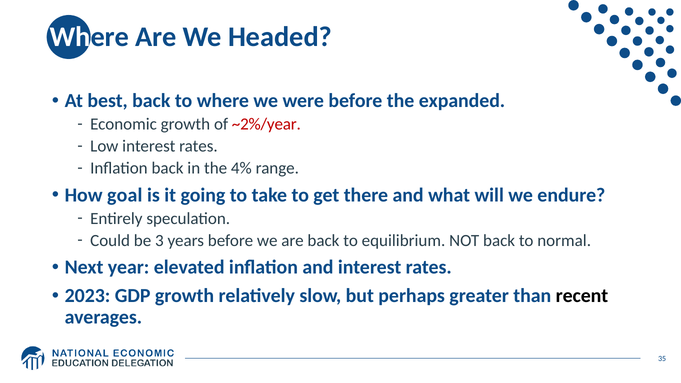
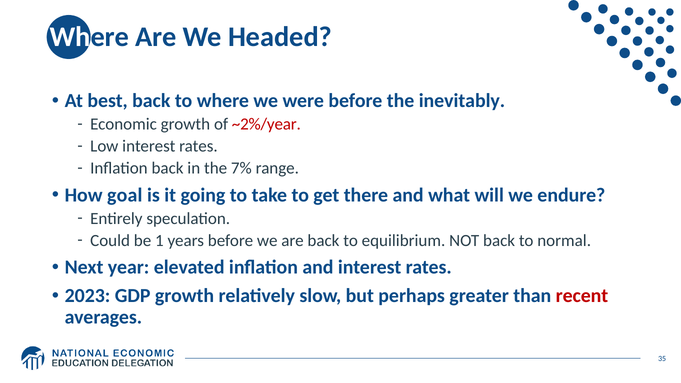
expanded: expanded -> inevitably (462, 101)
4%: 4% -> 7% (241, 168)
3: 3 -> 1 (159, 241)
recent colour: black -> red (582, 296)
